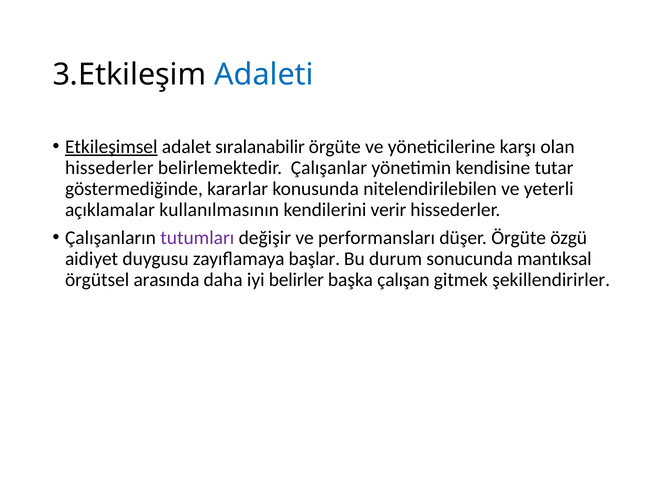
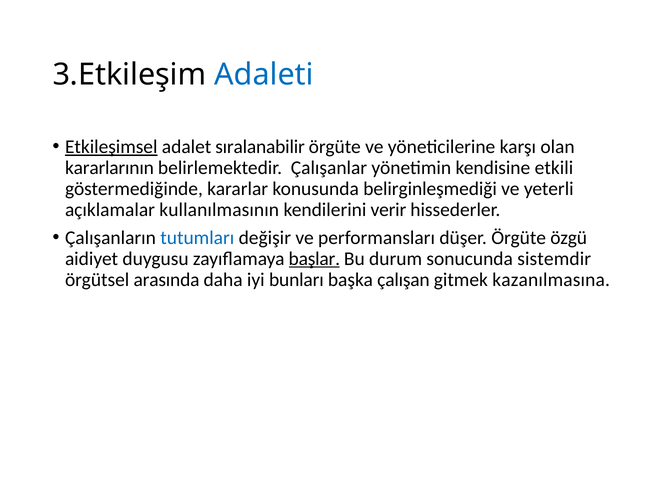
hissederler: hissederler -> kararlarının (109, 168)
tutar: tutar -> etkili (554, 168)
nitelendirilebilen: nitelendirilebilen -> belirginleşmediği (430, 189)
tutumları colour: purple -> blue (197, 238)
başlar underline: none -> present (314, 259)
mantıksal: mantıksal -> sistemdir (554, 259)
belirler: belirler -> bunları (296, 280)
şekillendirirler: şekillendirirler -> kazanılmasına (551, 280)
